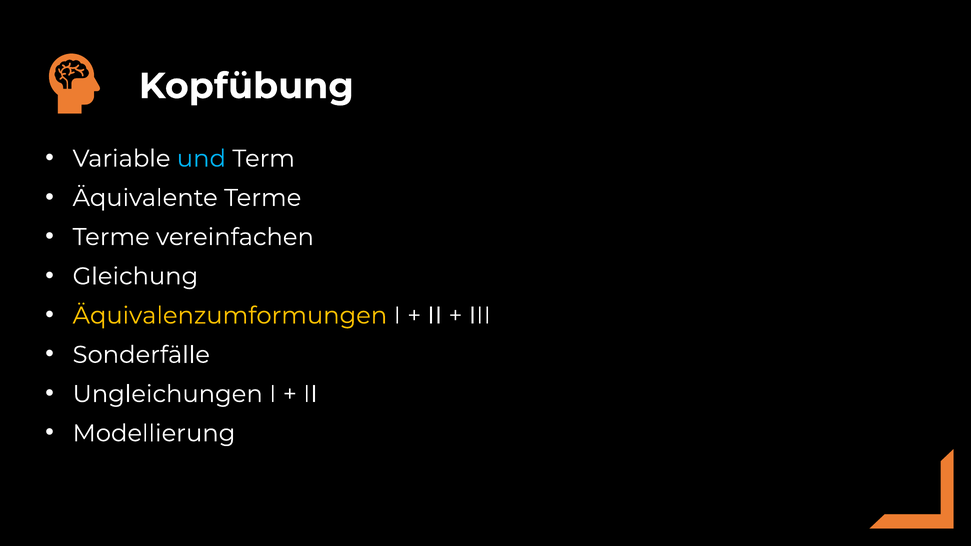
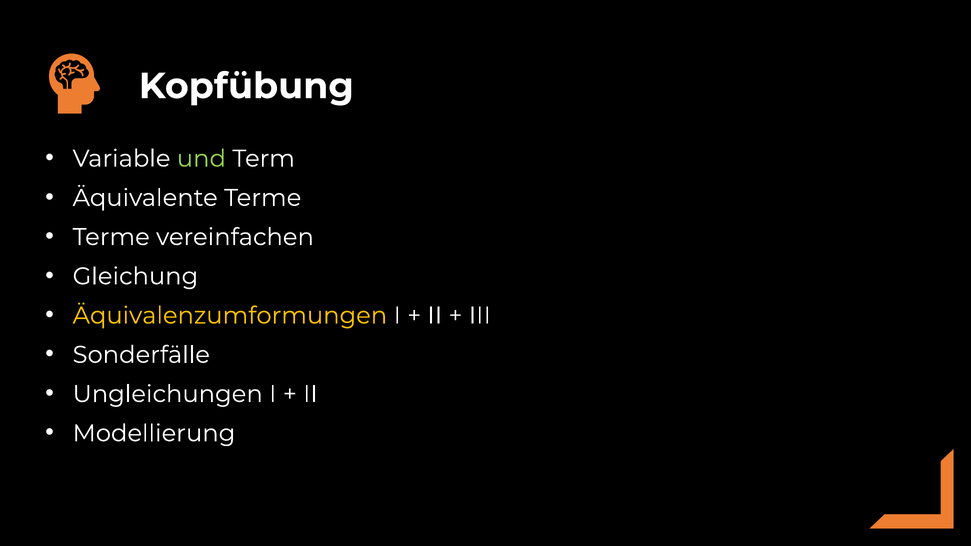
und colour: light blue -> light green (201, 159)
